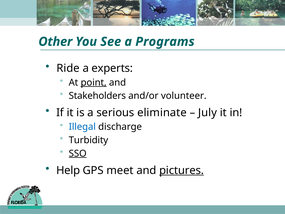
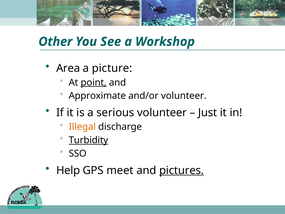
Programs: Programs -> Workshop (165, 42)
Ride: Ride -> Area (68, 68)
experts: experts -> picture (112, 68)
Stakeholders: Stakeholders -> Approximate (97, 96)
serious eliminate: eliminate -> volunteer (162, 113)
July: July -> Just (208, 113)
Illegal colour: blue -> orange (82, 127)
Turbidity underline: none -> present (88, 140)
SSO underline: present -> none (78, 153)
